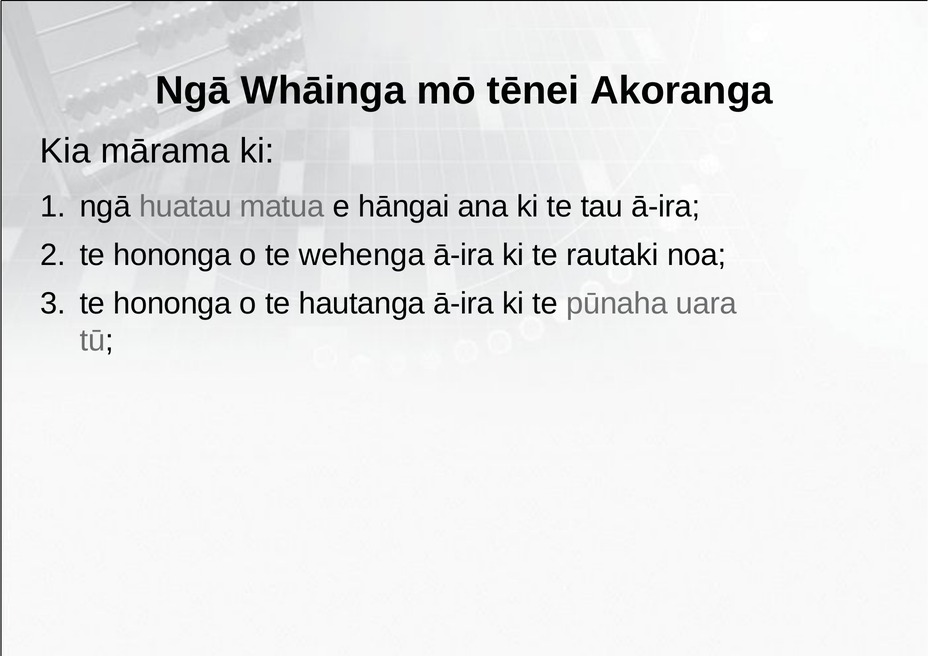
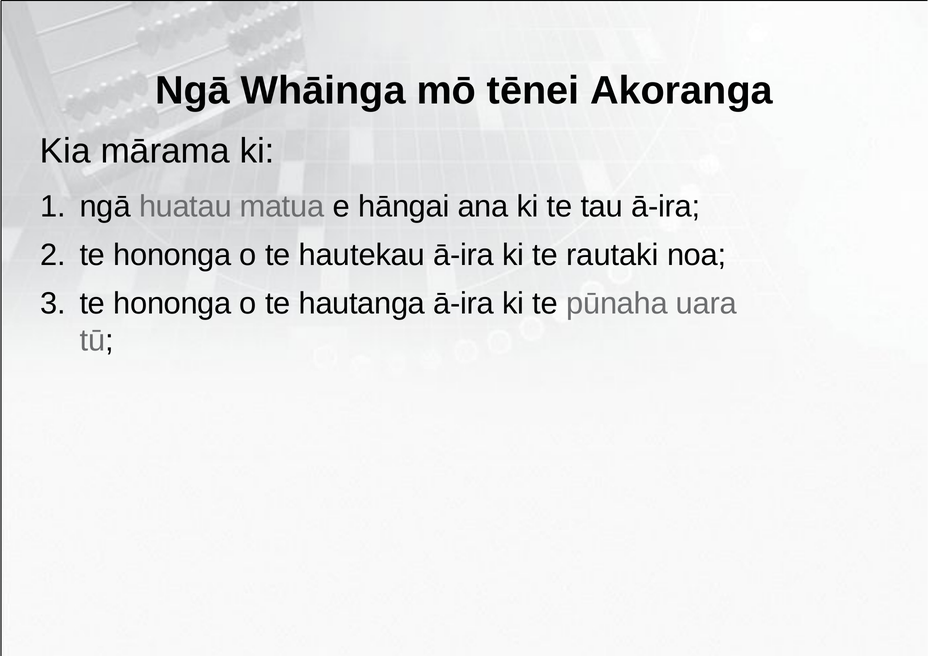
wehenga: wehenga -> hautekau (362, 255)
